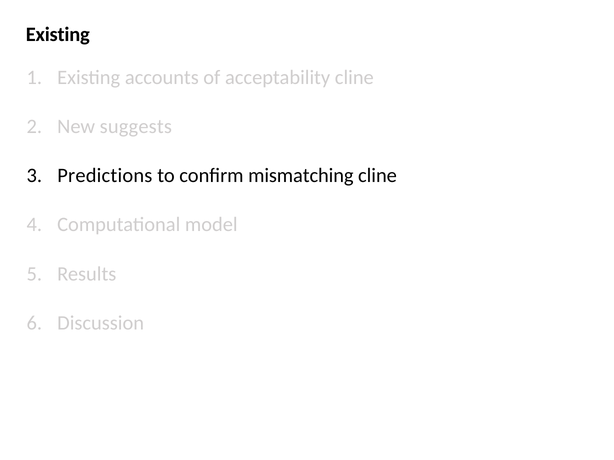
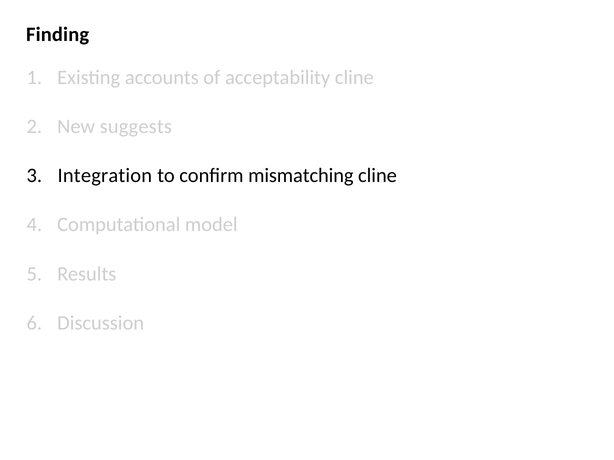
Existing: Existing -> Finding (58, 35)
Predictions: Predictions -> Integration (105, 176)
